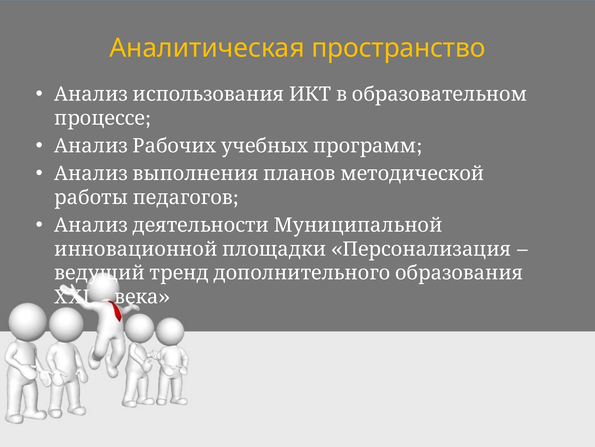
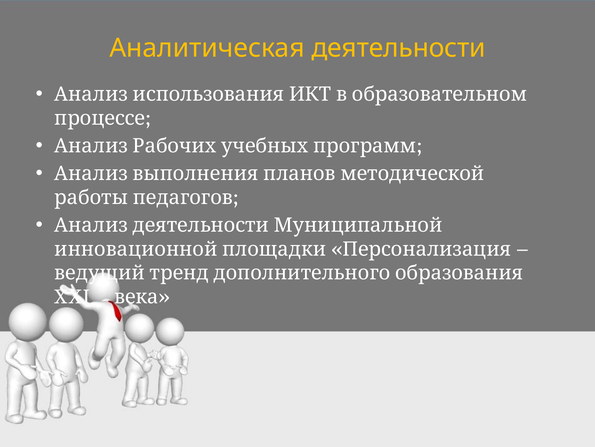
пространство: пространство -> деятельности (399, 48)
